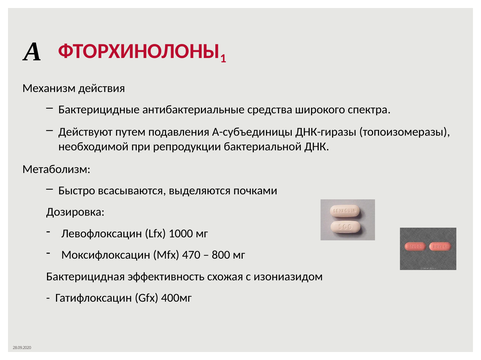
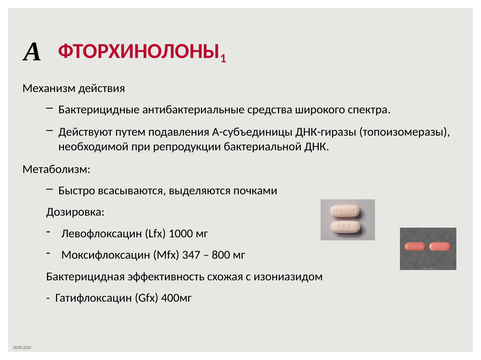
470: 470 -> 347 (191, 255)
